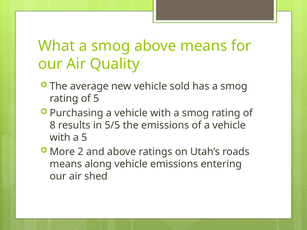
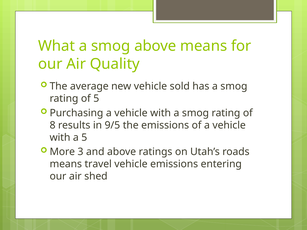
5/5: 5/5 -> 9/5 (112, 125)
2: 2 -> 3 (80, 152)
along: along -> travel (98, 164)
